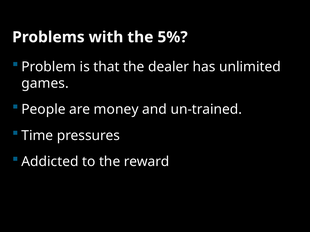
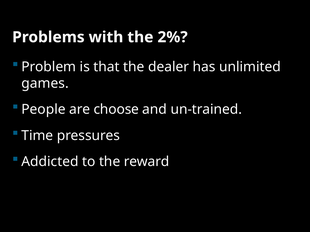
5%: 5% -> 2% (173, 37)
money: money -> choose (116, 110)
